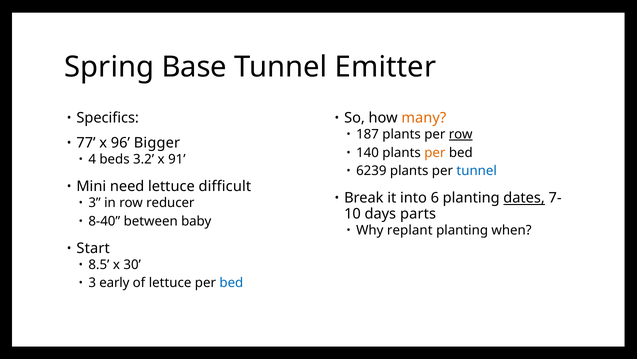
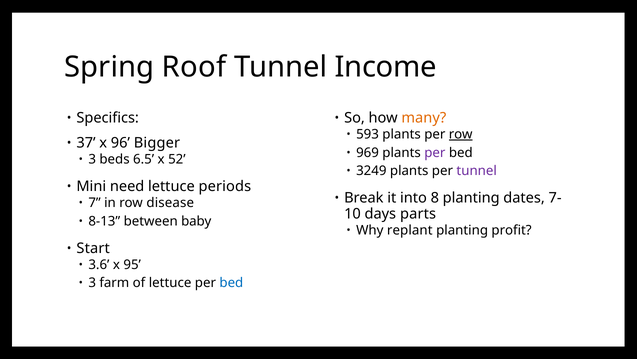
Base: Base -> Roof (194, 67)
Emitter: Emitter -> Income (386, 67)
187: 187 -> 593 (368, 134)
77: 77 -> 37 (86, 143)
140: 140 -> 969 (368, 152)
per colour: orange -> purple (435, 152)
4: 4 -> 3 (92, 159)
3.2: 3.2 -> 6.5 (144, 159)
91: 91 -> 52 (177, 159)
6239: 6239 -> 3249 (371, 171)
tunnel colour: blue -> purple (477, 171)
difficult: difficult -> periods (225, 186)
6: 6 -> 8 (435, 198)
dates underline: present -> none (524, 198)
3: 3 -> 7 (95, 202)
reducer: reducer -> disease (170, 202)
8-40: 8-40 -> 8-13 (104, 221)
when: when -> profit (512, 230)
8.5: 8.5 -> 3.6 (99, 264)
30: 30 -> 95 (132, 264)
early: early -> farm (114, 283)
